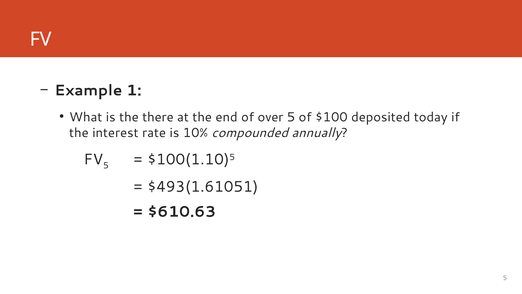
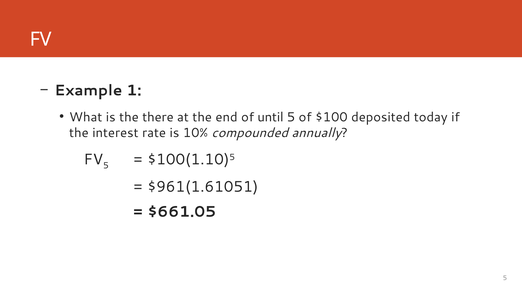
over: over -> until (270, 117)
$493(1.61051: $493(1.61051 -> $961(1.61051 (203, 187)
$610.63: $610.63 -> $661.05 (182, 211)
